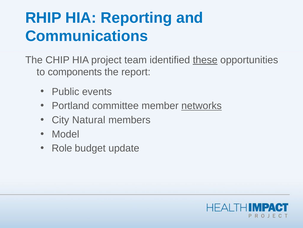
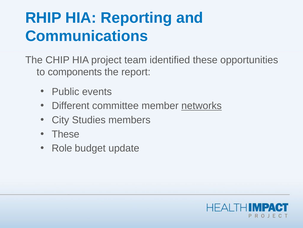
these underline: present -> none (205, 60)
Portland: Portland -> Different (71, 106)
Natural: Natural -> Studies (89, 120)
Model: Model -> These (66, 134)
